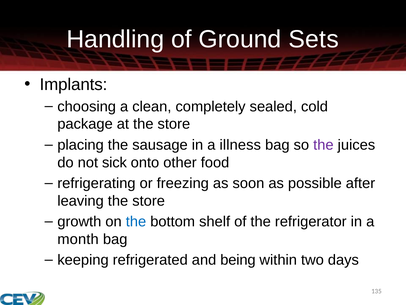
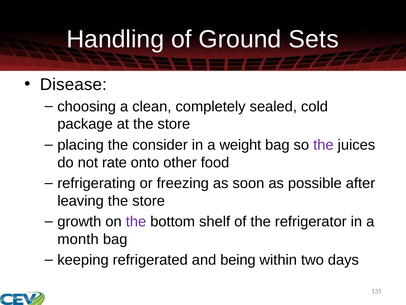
Implants: Implants -> Disease (73, 84)
sausage: sausage -> consider (160, 145)
illness: illness -> weight (240, 145)
sick: sick -> rate (114, 162)
the colour: blue -> purple (136, 221)
